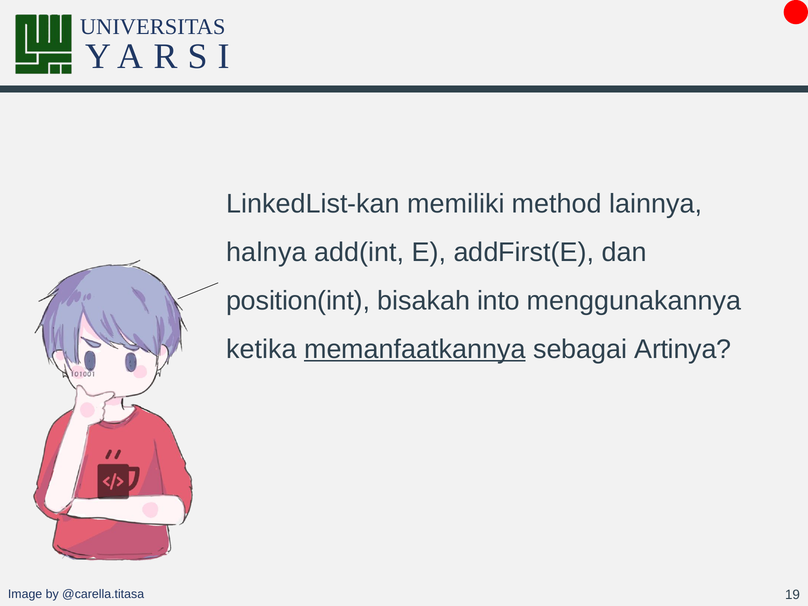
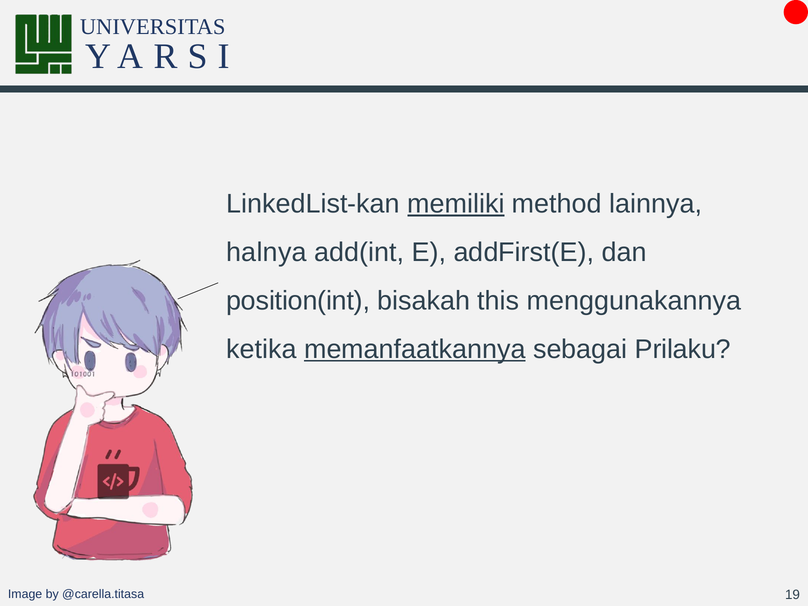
memiliki underline: none -> present (456, 204)
into: into -> this (498, 301)
Artinya: Artinya -> Prilaku (683, 349)
